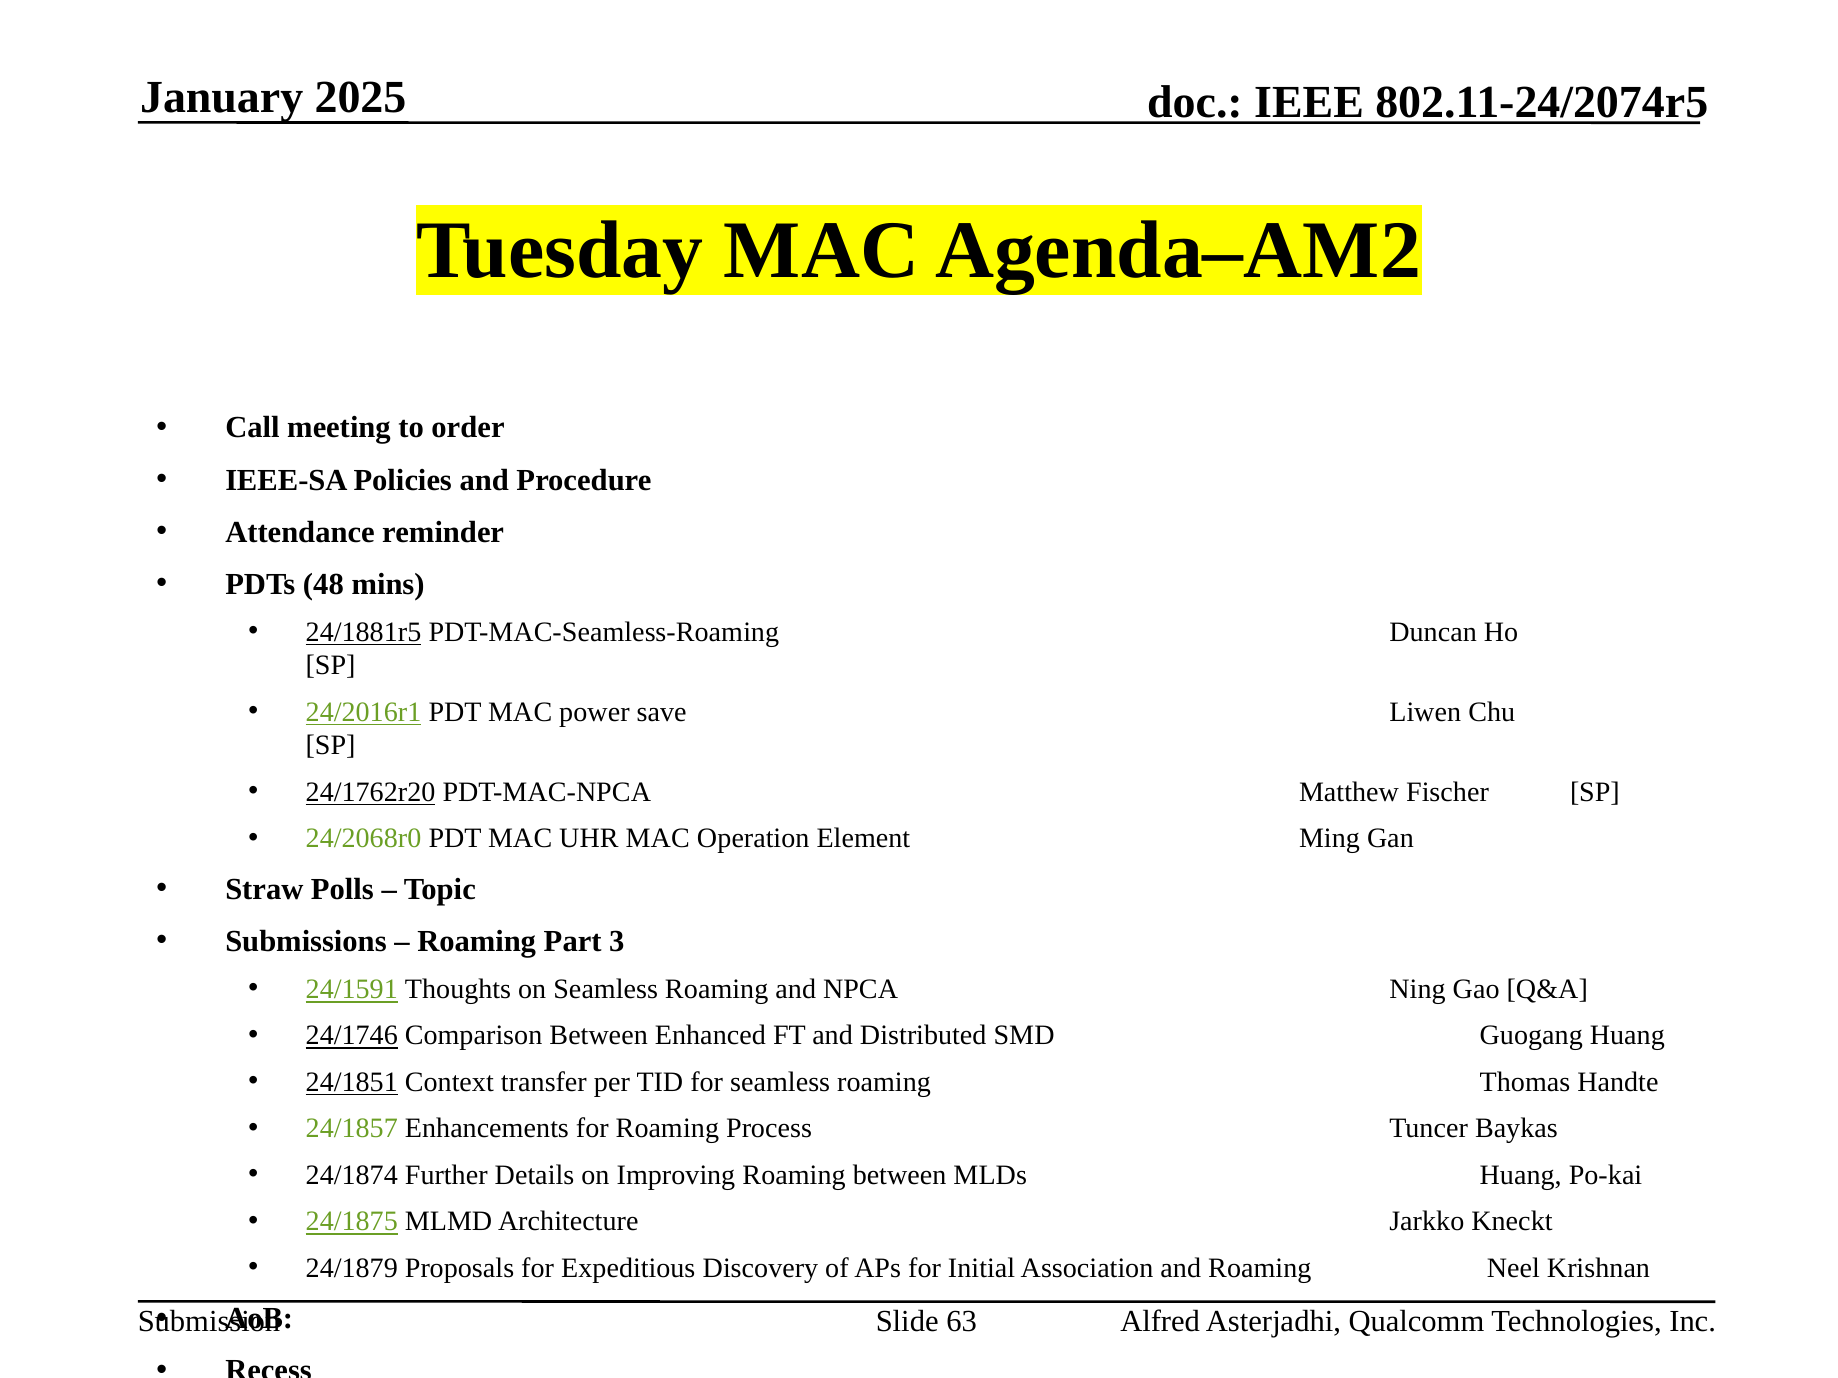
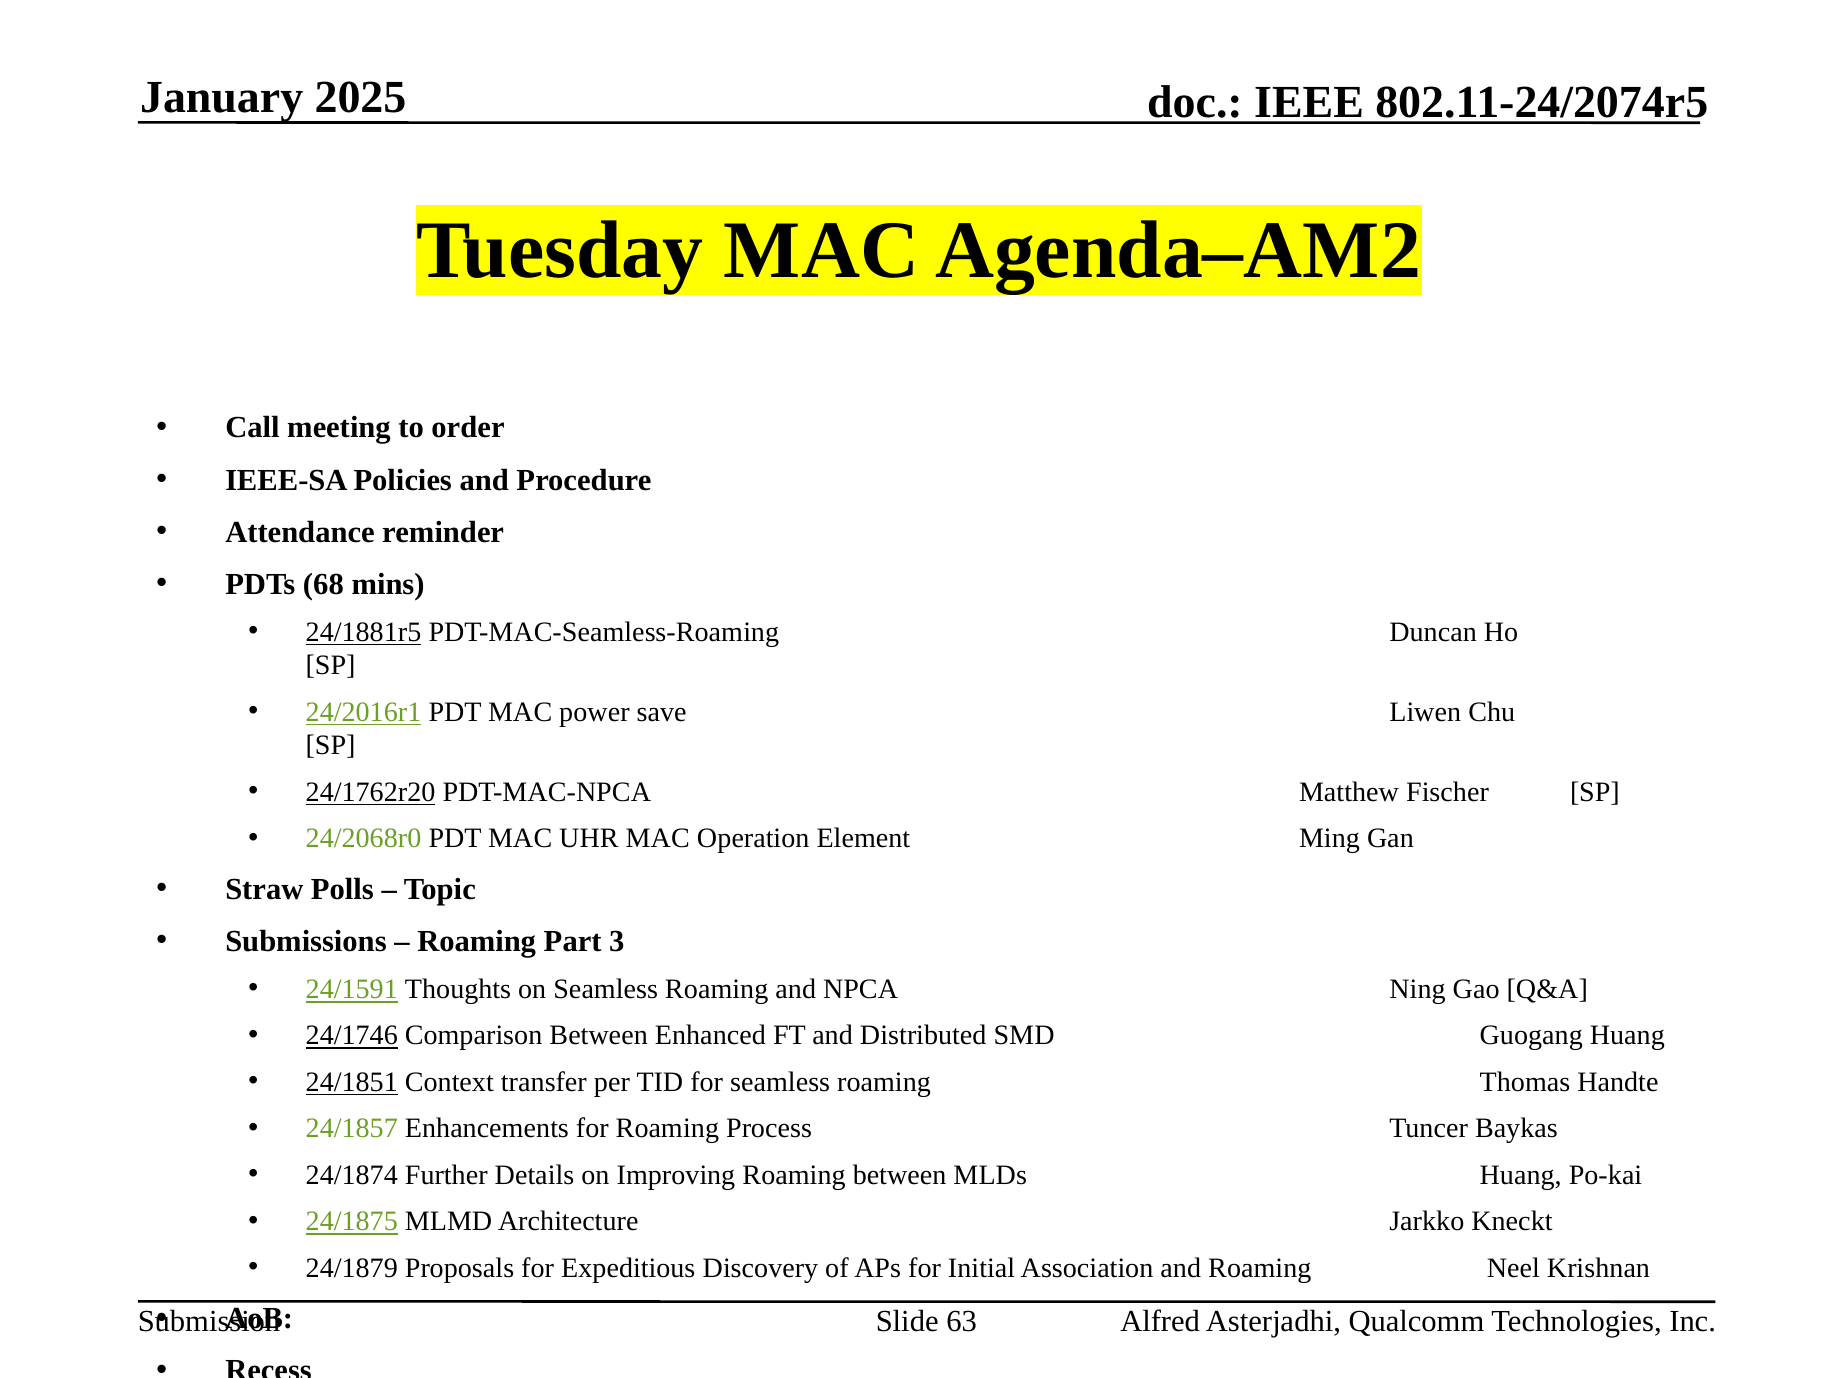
48: 48 -> 68 (323, 584)
